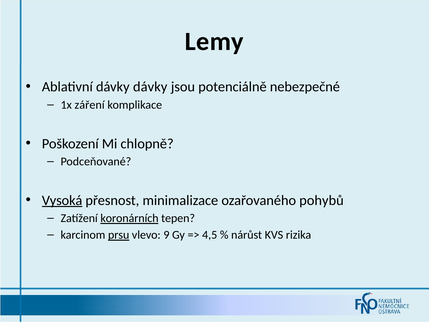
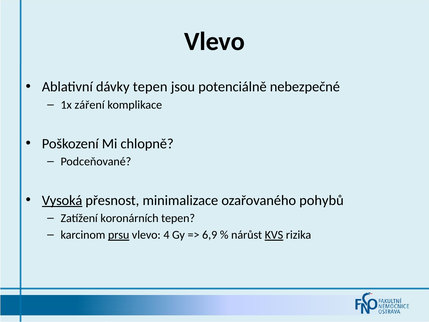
Lemy: Lemy -> Vlevo (215, 42)
dávky dávky: dávky -> tepen (150, 87)
koronárních underline: present -> none (129, 218)
9: 9 -> 4 (166, 235)
4,5: 4,5 -> 6,9 (210, 235)
KVS underline: none -> present (274, 235)
